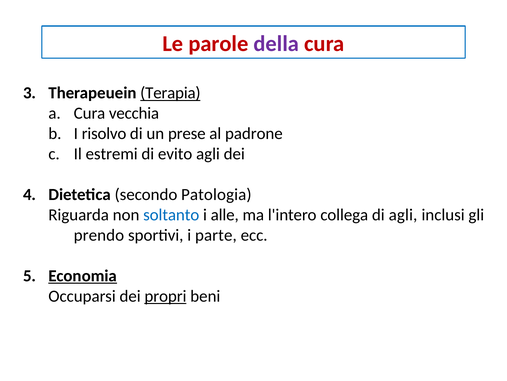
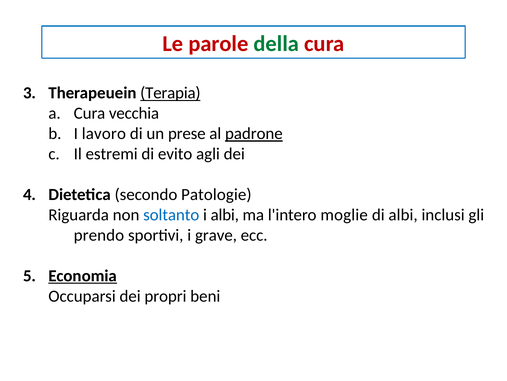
della colour: purple -> green (276, 44)
risolvo: risolvo -> lavoro (104, 133)
padrone underline: none -> present (254, 133)
Patologia: Patologia -> Patologie (216, 194)
i alle: alle -> albi (225, 215)
collega: collega -> moglie (344, 215)
di agli: agli -> albi (403, 215)
parte: parte -> grave (216, 235)
propri underline: present -> none (165, 296)
